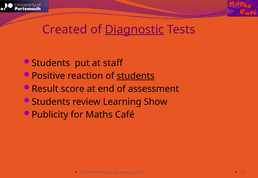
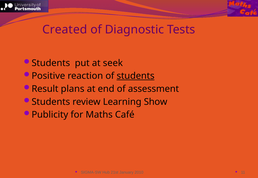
Diagnostic underline: present -> none (134, 30)
staff: staff -> seek (113, 63)
score: score -> plans (73, 89)
